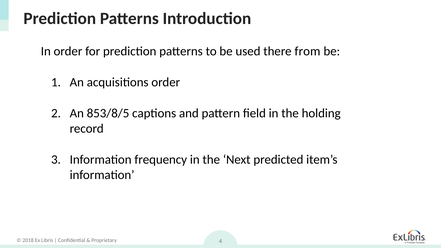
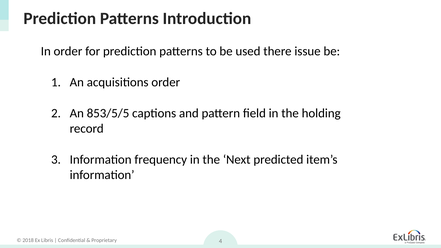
from: from -> issue (308, 51)
853/8/5: 853/8/5 -> 853/5/5 (108, 113)
